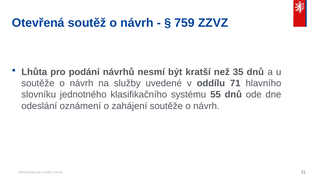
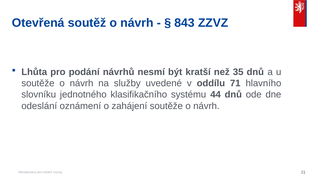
759: 759 -> 843 (185, 23)
55: 55 -> 44 (216, 95)
